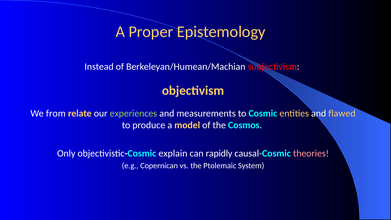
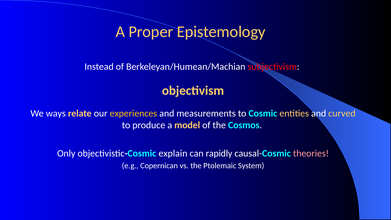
from: from -> ways (56, 113)
experiences colour: light green -> yellow (133, 113)
flawed: flawed -> curved (342, 113)
